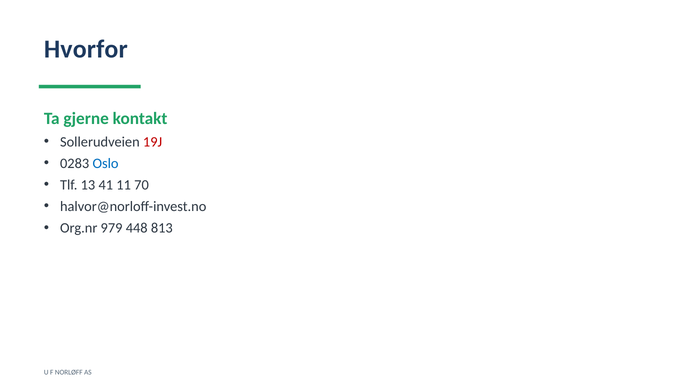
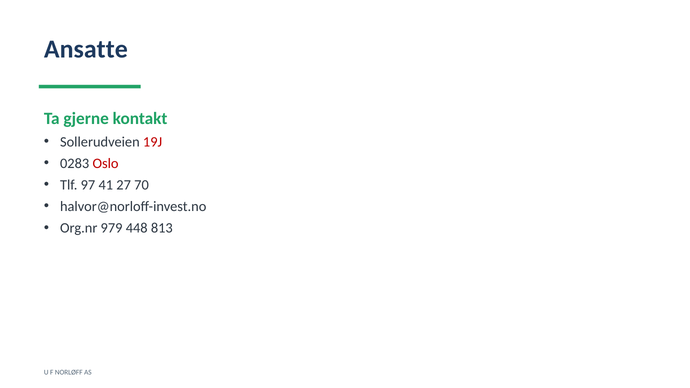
Hvorfor: Hvorfor -> Ansatte (86, 49)
Oslo colour: blue -> red (106, 163)
13: 13 -> 97 (88, 185)
11: 11 -> 27 (124, 185)
